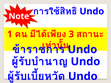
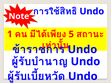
3: 3 -> 5 (71, 34)
